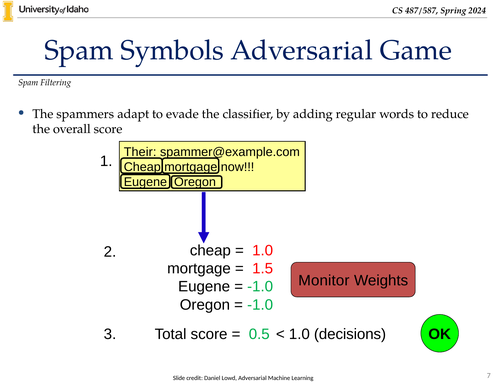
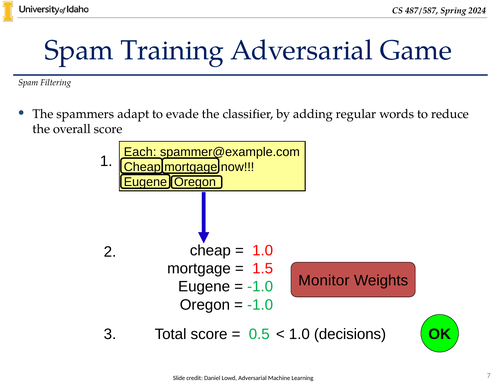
Symbols: Symbols -> Training (172, 51)
Their: Their -> Each (140, 152)
